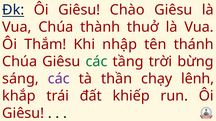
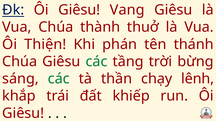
Chào: Chào -> Vang (127, 10)
Thắm: Thắm -> Thiện (45, 44)
nhập: nhập -> phán (120, 44)
các colour: purple -> green (59, 79)
